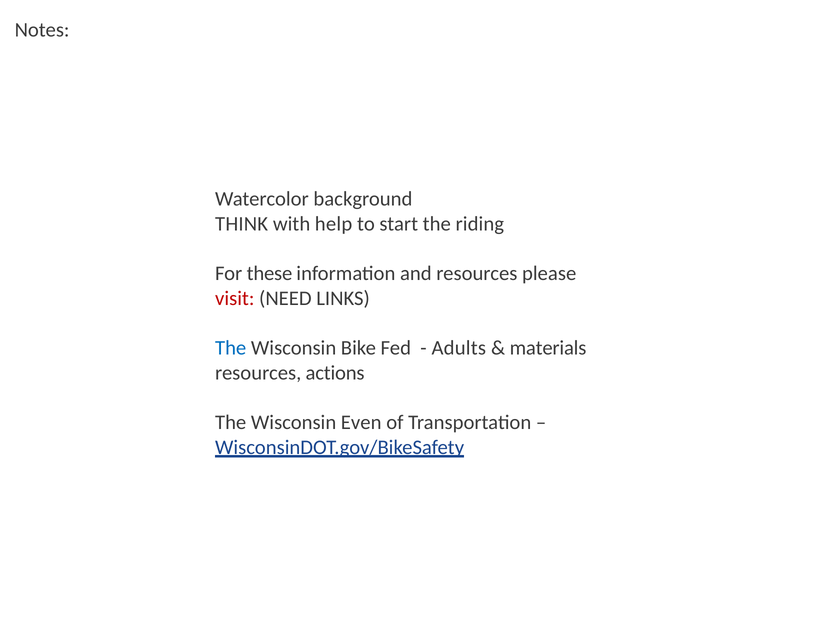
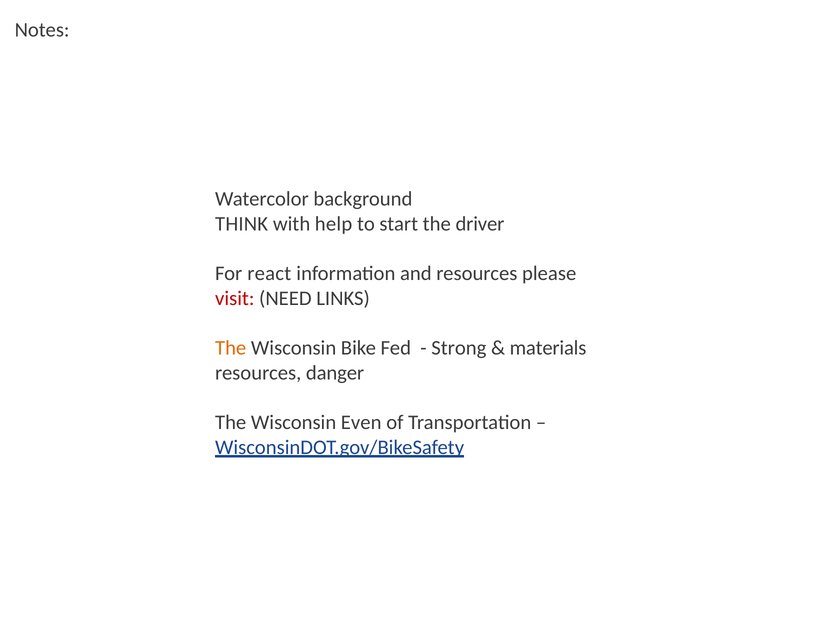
riding: riding -> driver (480, 224)
these: these -> react (269, 273)
The colour: blue -> orange (231, 348)
Adults: Adults -> Strong (459, 348)
actions: actions -> danger (335, 373)
